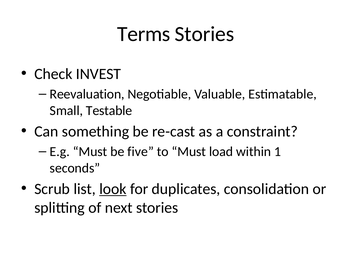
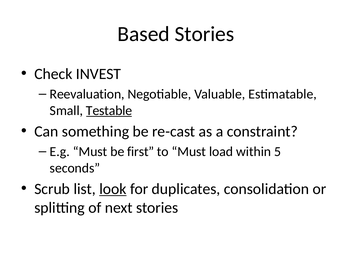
Terms: Terms -> Based (144, 34)
Testable underline: none -> present (109, 110)
five: five -> first (141, 152)
1: 1 -> 5 (278, 152)
